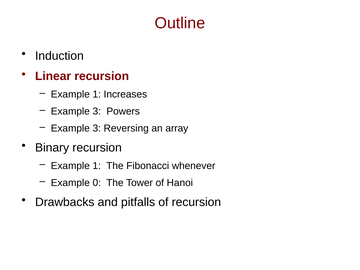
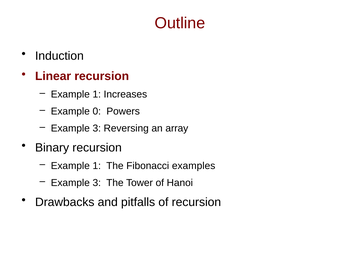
3: 3 -> 0 (97, 111)
whenever: whenever -> examples (194, 166)
0: 0 -> 3 (97, 183)
